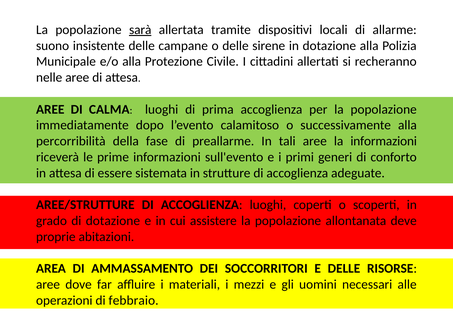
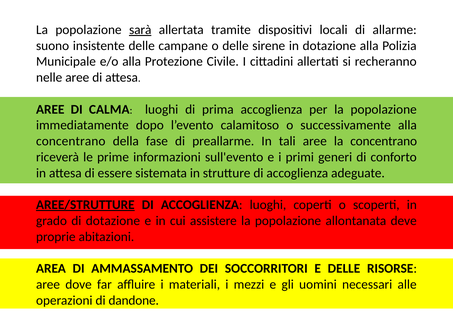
percorribilità: percorribilità -> concentrano (71, 141)
la informazioni: informazioni -> concentrano (384, 141)
AREE/STRUTTURE underline: none -> present (85, 205)
febbraio: febbraio -> dandone (134, 301)
